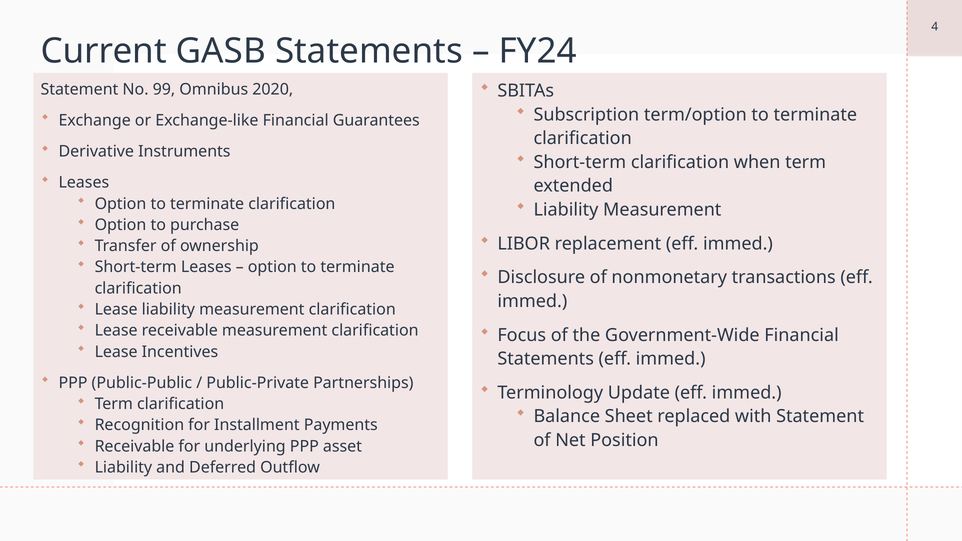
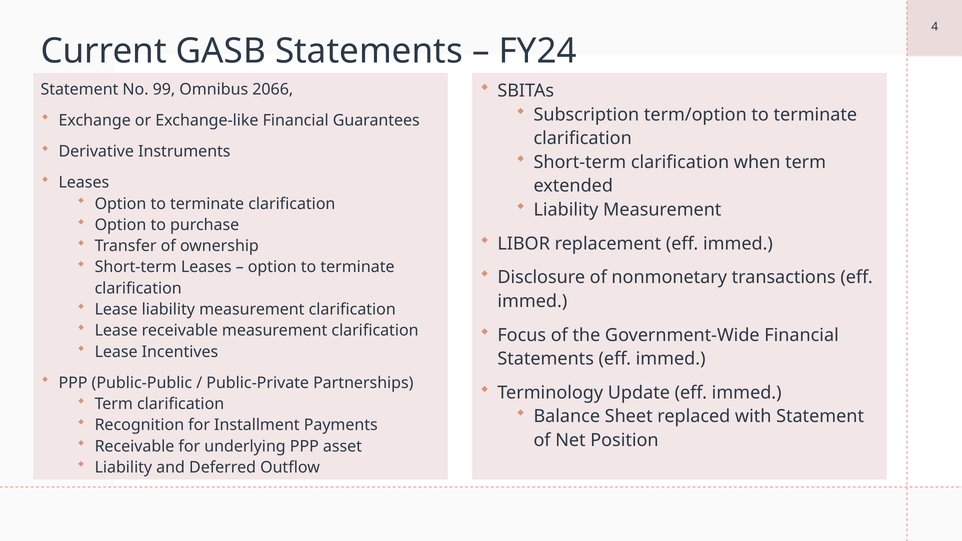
2020: 2020 -> 2066 (273, 89)
